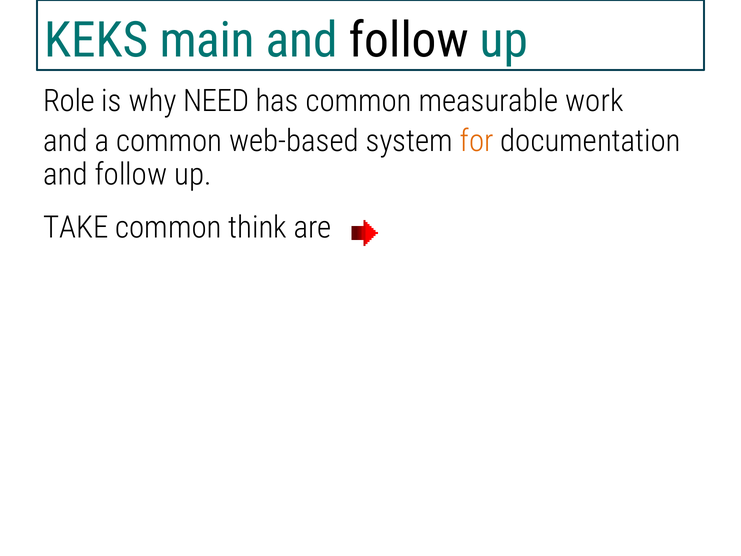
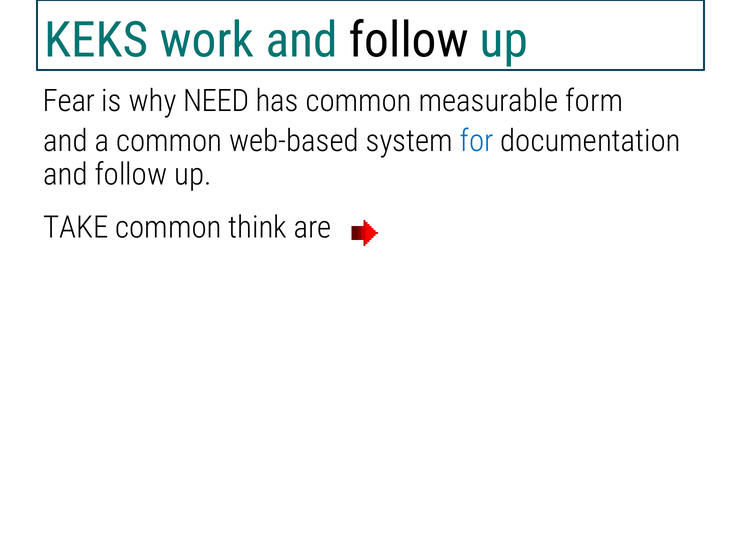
main: main -> work (207, 40)
Role: Role -> Fear (69, 101)
work: work -> form (594, 101)
for colour: orange -> blue (477, 141)
